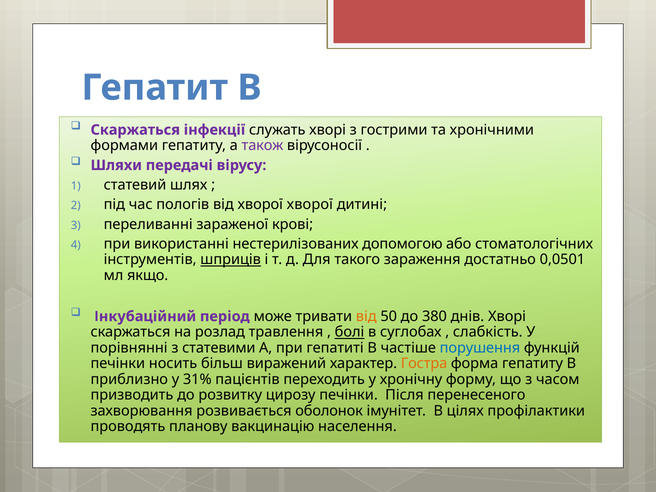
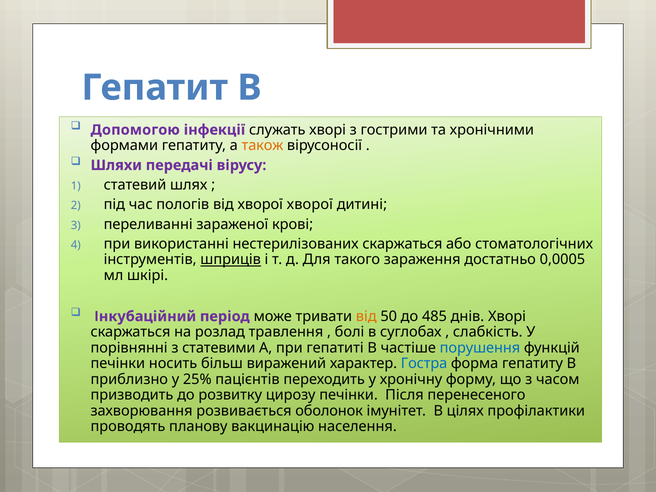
Скаржаться: Скаржаться -> Допомогою (135, 130)
також colour: purple -> orange (263, 146)
нестерилізованих допомогою: допомогою -> скаржаться (402, 244)
0,0501: 0,0501 -> 0,0005 (562, 260)
якщо: якщо -> шкірі (148, 275)
380: 380 -> 485 (434, 316)
болі underline: present -> none (350, 332)
Гостра colour: orange -> blue (424, 364)
31%: 31% -> 25% (197, 379)
